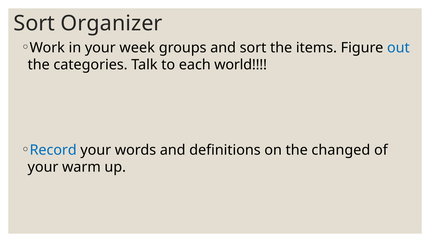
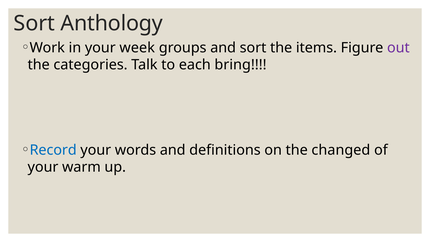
Organizer: Organizer -> Anthology (112, 23)
out colour: blue -> purple (398, 48)
world: world -> bring (241, 65)
